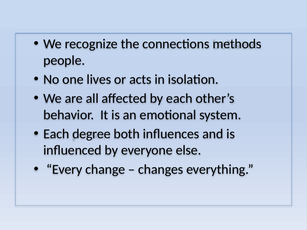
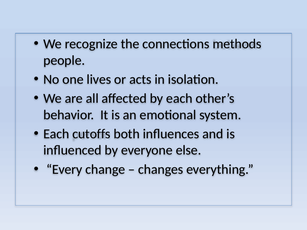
degree: degree -> cutoffs (91, 134)
